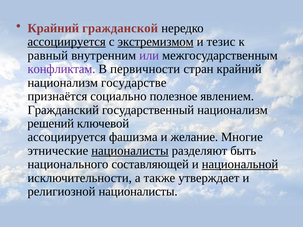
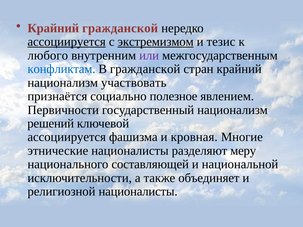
равный: равный -> любого (48, 55)
конфликтам colour: purple -> blue (61, 69)
В первичности: первичности -> гражданской (145, 69)
государстве: государстве -> участвовать (134, 83)
Гражданский: Гражданский -> Первичности (63, 110)
желание: желание -> кровная (194, 137)
националисты underline: present -> none (130, 151)
быть: быть -> меру (243, 151)
национальной underline: present -> none (240, 165)
утверждает: утверждает -> объединяет (209, 178)
